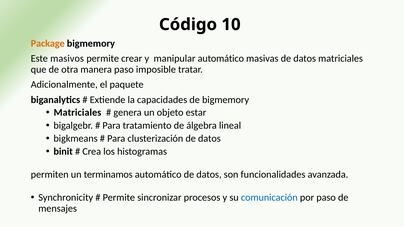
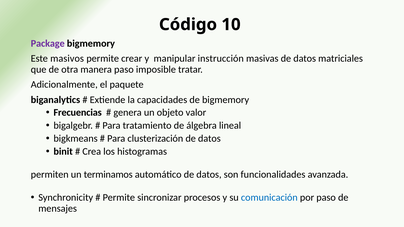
Package colour: orange -> purple (48, 44)
manipular automático: automático -> instrucción (221, 59)
Matriciales: Matriciales -> Frecuencias (78, 113)
estar: estar -> valor (196, 113)
